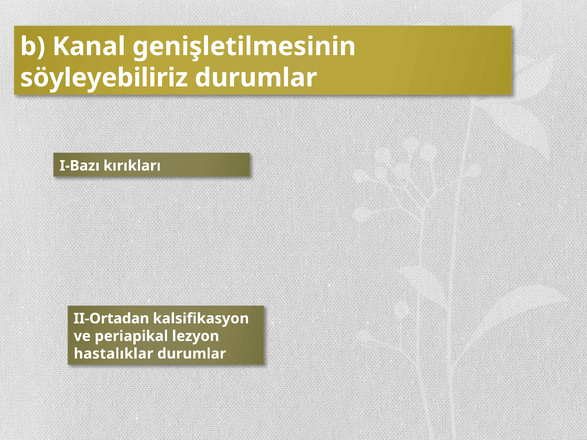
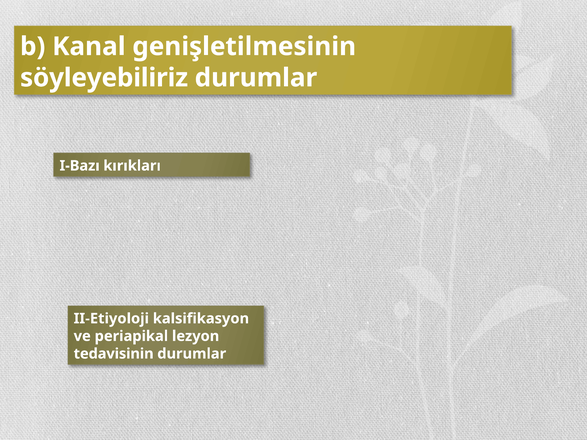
II-Ortadan: II-Ortadan -> II-Etiyoloji (111, 319)
hastalıklar: hastalıklar -> tedavisinin (114, 354)
